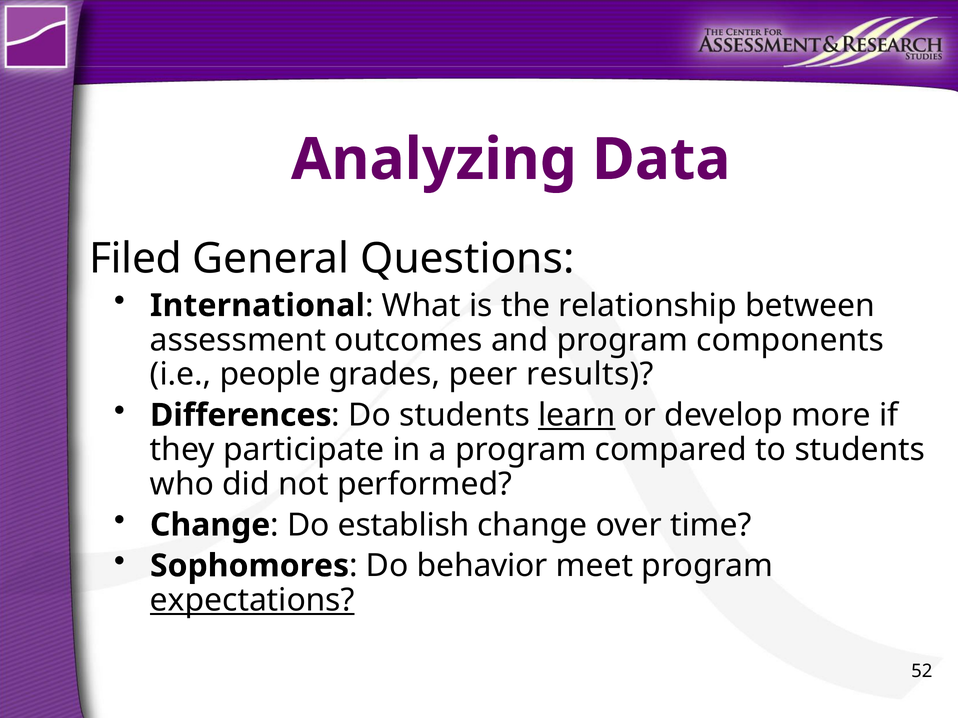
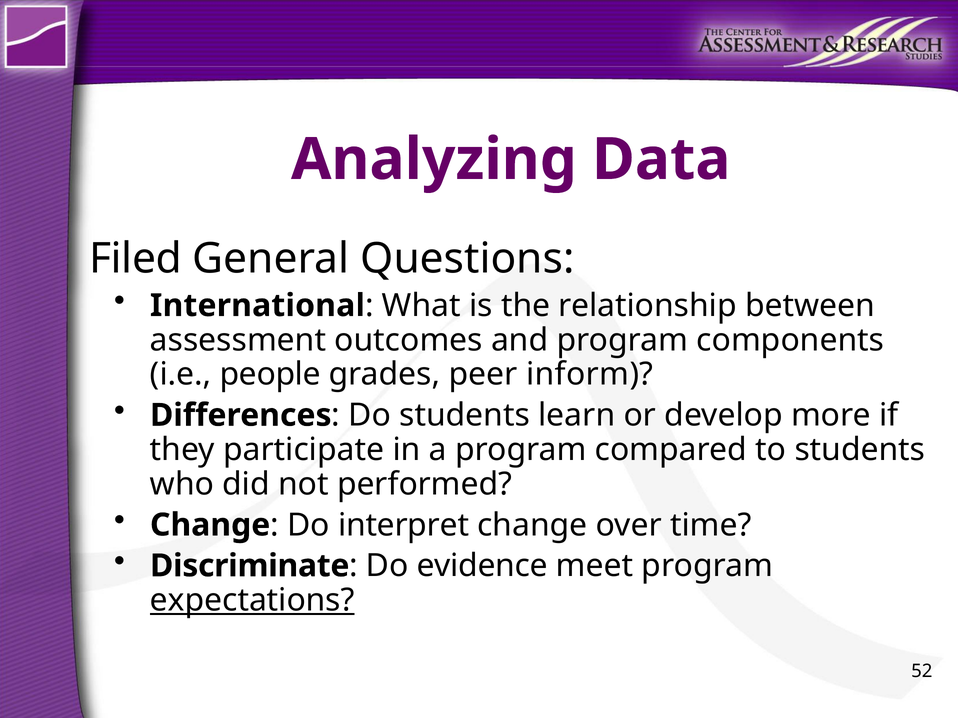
results: results -> inform (590, 375)
learn underline: present -> none (577, 416)
establish: establish -> interpret (404, 525)
Sophomores: Sophomores -> Discriminate (250, 566)
behavior: behavior -> evidence (482, 566)
